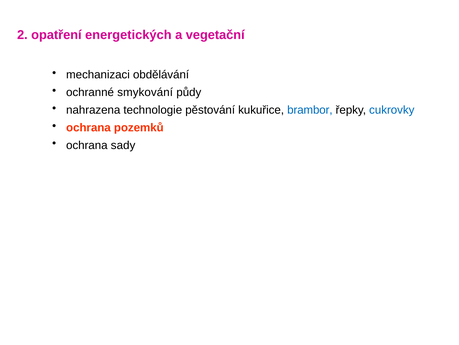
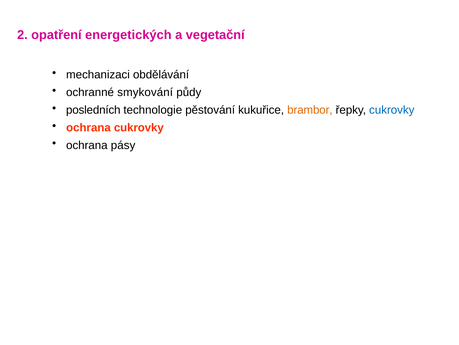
nahrazena: nahrazena -> posledních (93, 110)
brambor colour: blue -> orange (310, 110)
ochrana pozemků: pozemků -> cukrovky (139, 127)
sady: sady -> pásy (123, 145)
